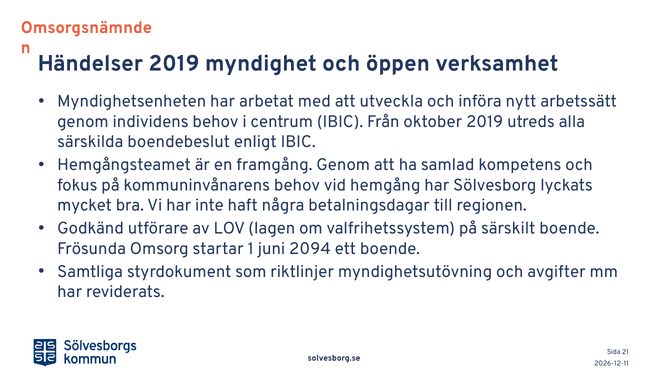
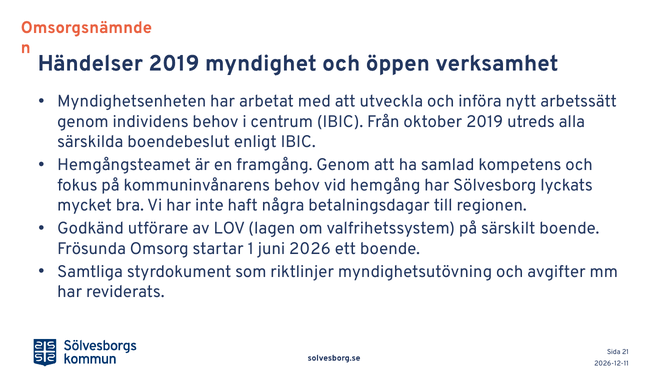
2094: 2094 -> 2026 (310, 248)
